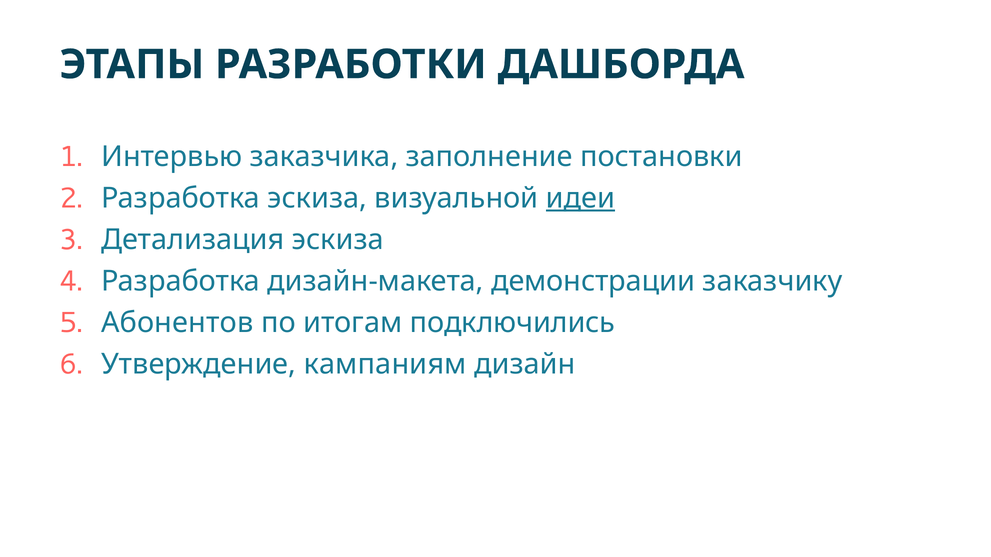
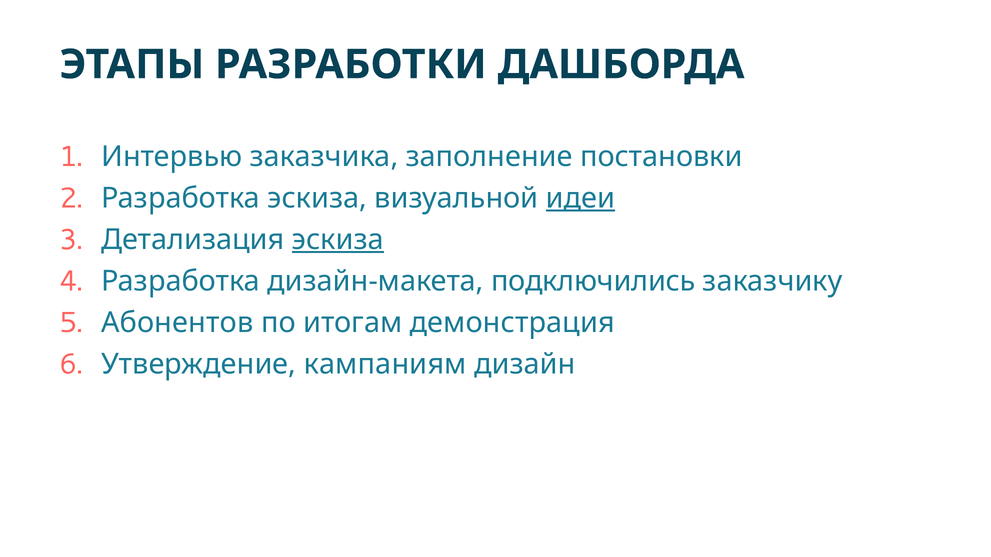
эскиза underline: none -> present (338, 240)
демонстрации: демонстрации -> подключились (593, 281)
подключились: подключились -> демонстрация (512, 323)
